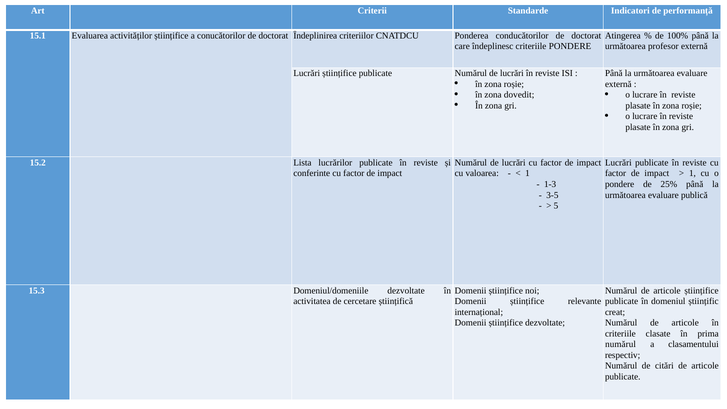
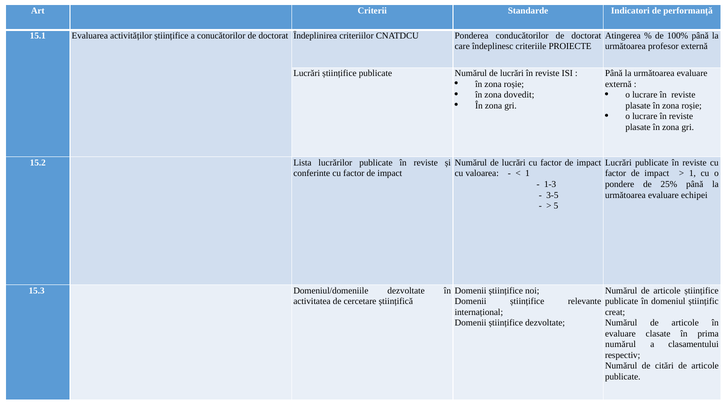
criteriile PONDERE: PONDERE -> PROIECTE (570, 46)
publică: publică -> echipei (694, 195)
criteriile: criteriile -> evaluare (620, 334)
